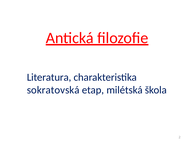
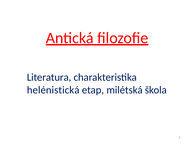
sokratovská: sokratovská -> helénistická (53, 90)
